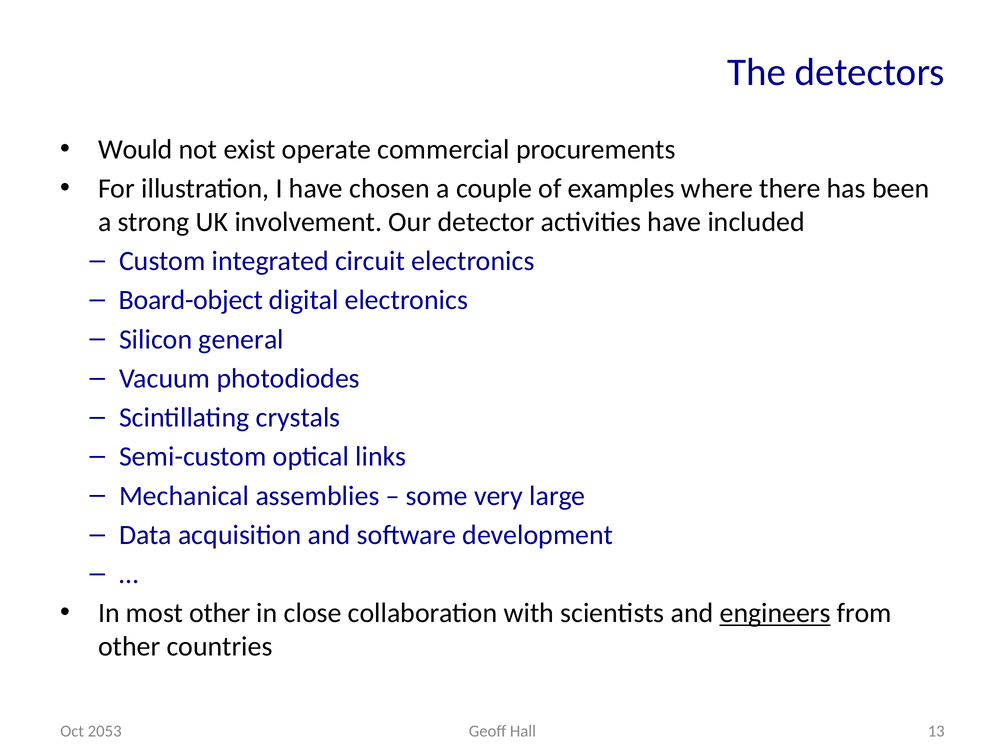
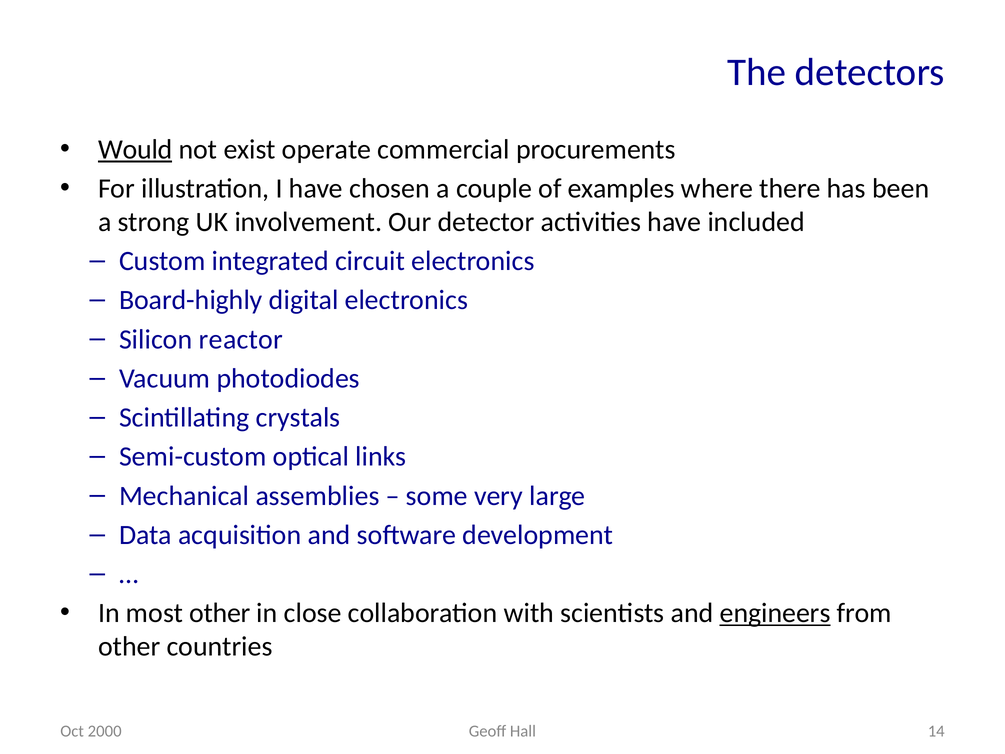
Would underline: none -> present (135, 149)
Board-object: Board-object -> Board-highly (191, 300)
general: general -> reactor (241, 339)
13: 13 -> 14 (936, 731)
2053: 2053 -> 2000 (105, 731)
